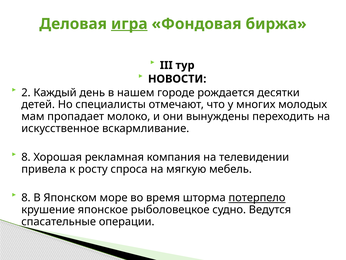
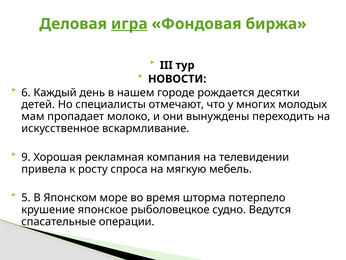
2: 2 -> 6 (26, 92)
8: 8 -> 9 (26, 157)
8: 8 -> 5 (26, 197)
потерпело underline: present -> none (257, 197)
